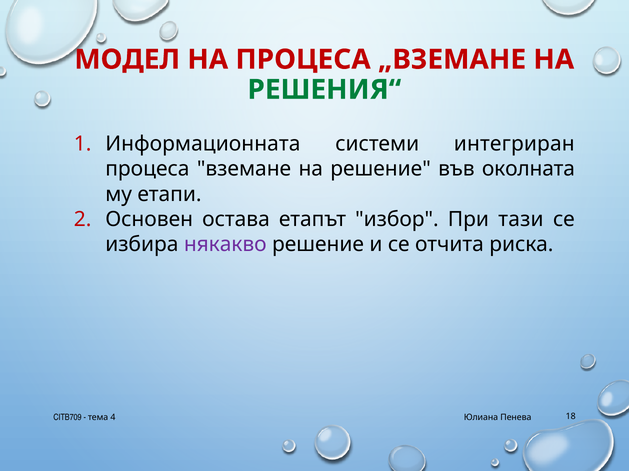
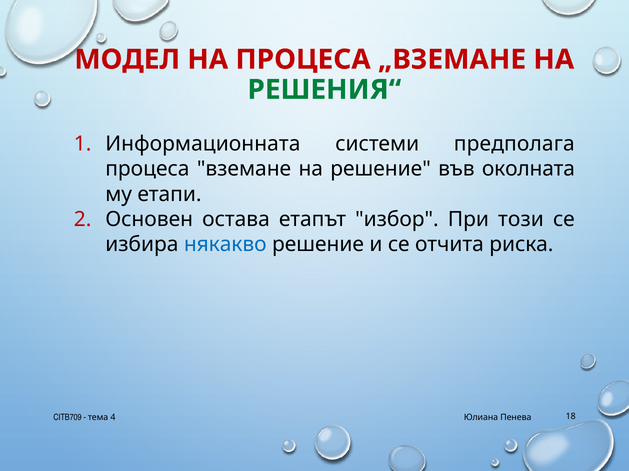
интегриран: интегриран -> предполага (514, 144)
тази: тази -> този (521, 220)
някакво colour: purple -> blue (225, 245)
